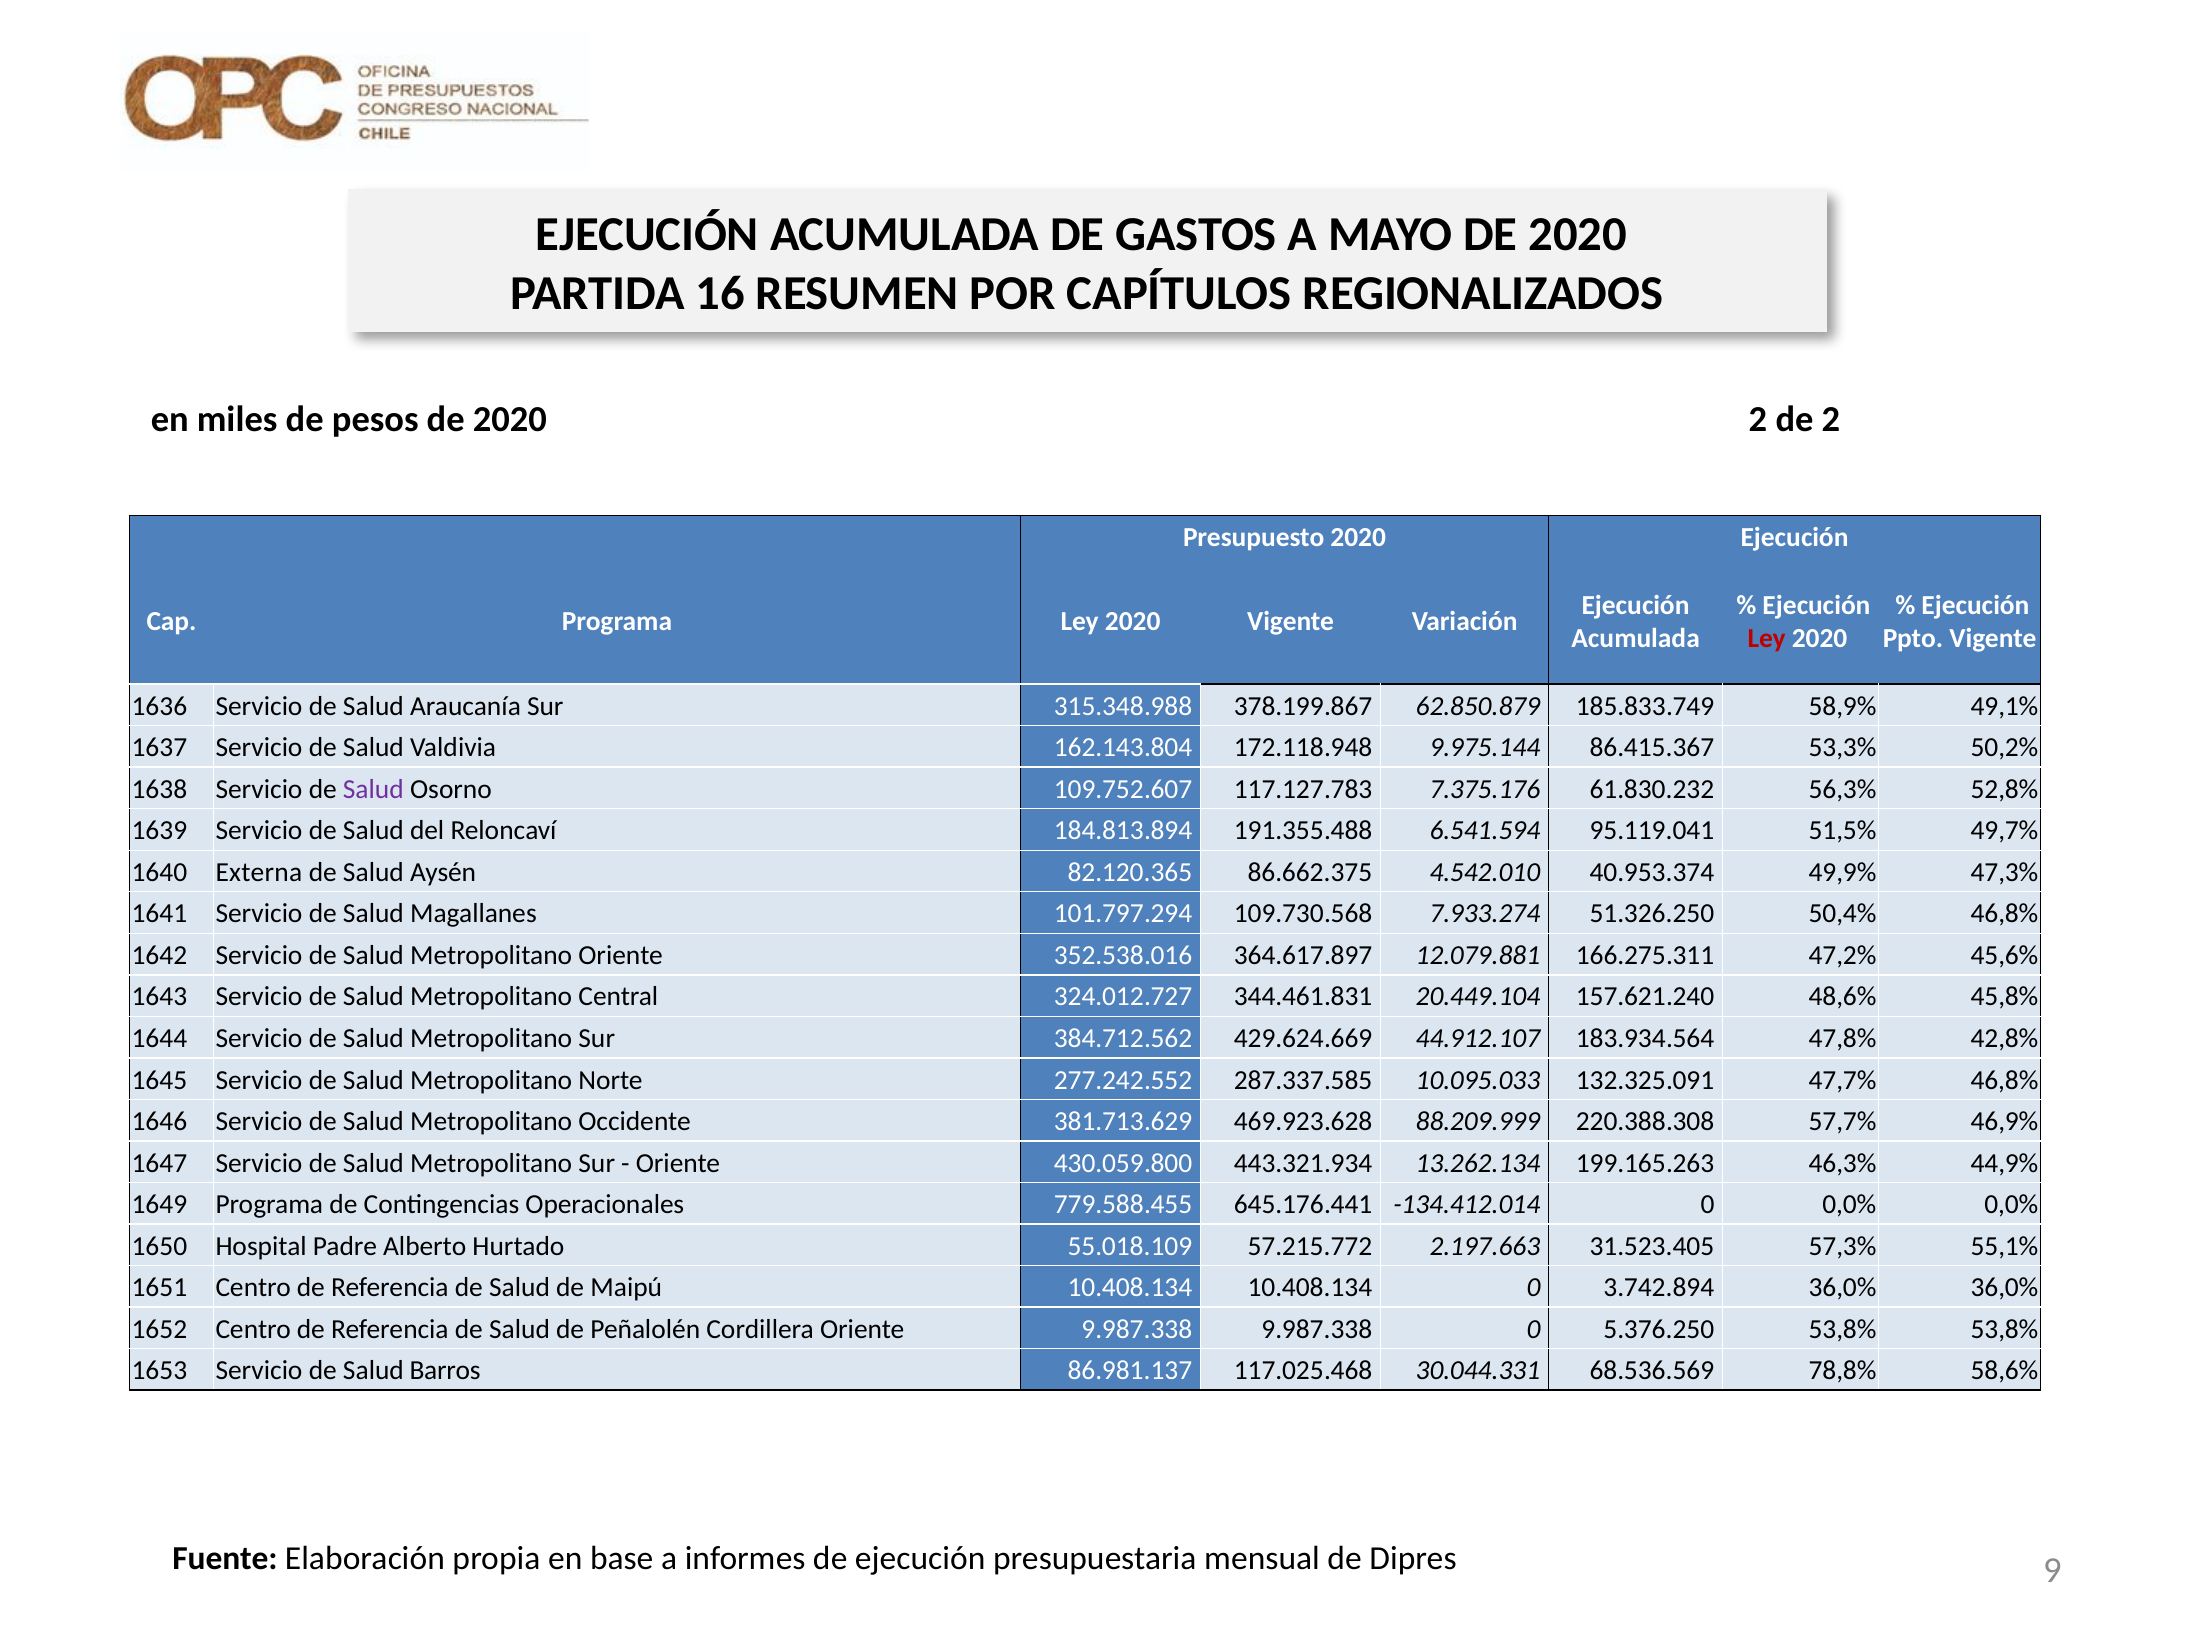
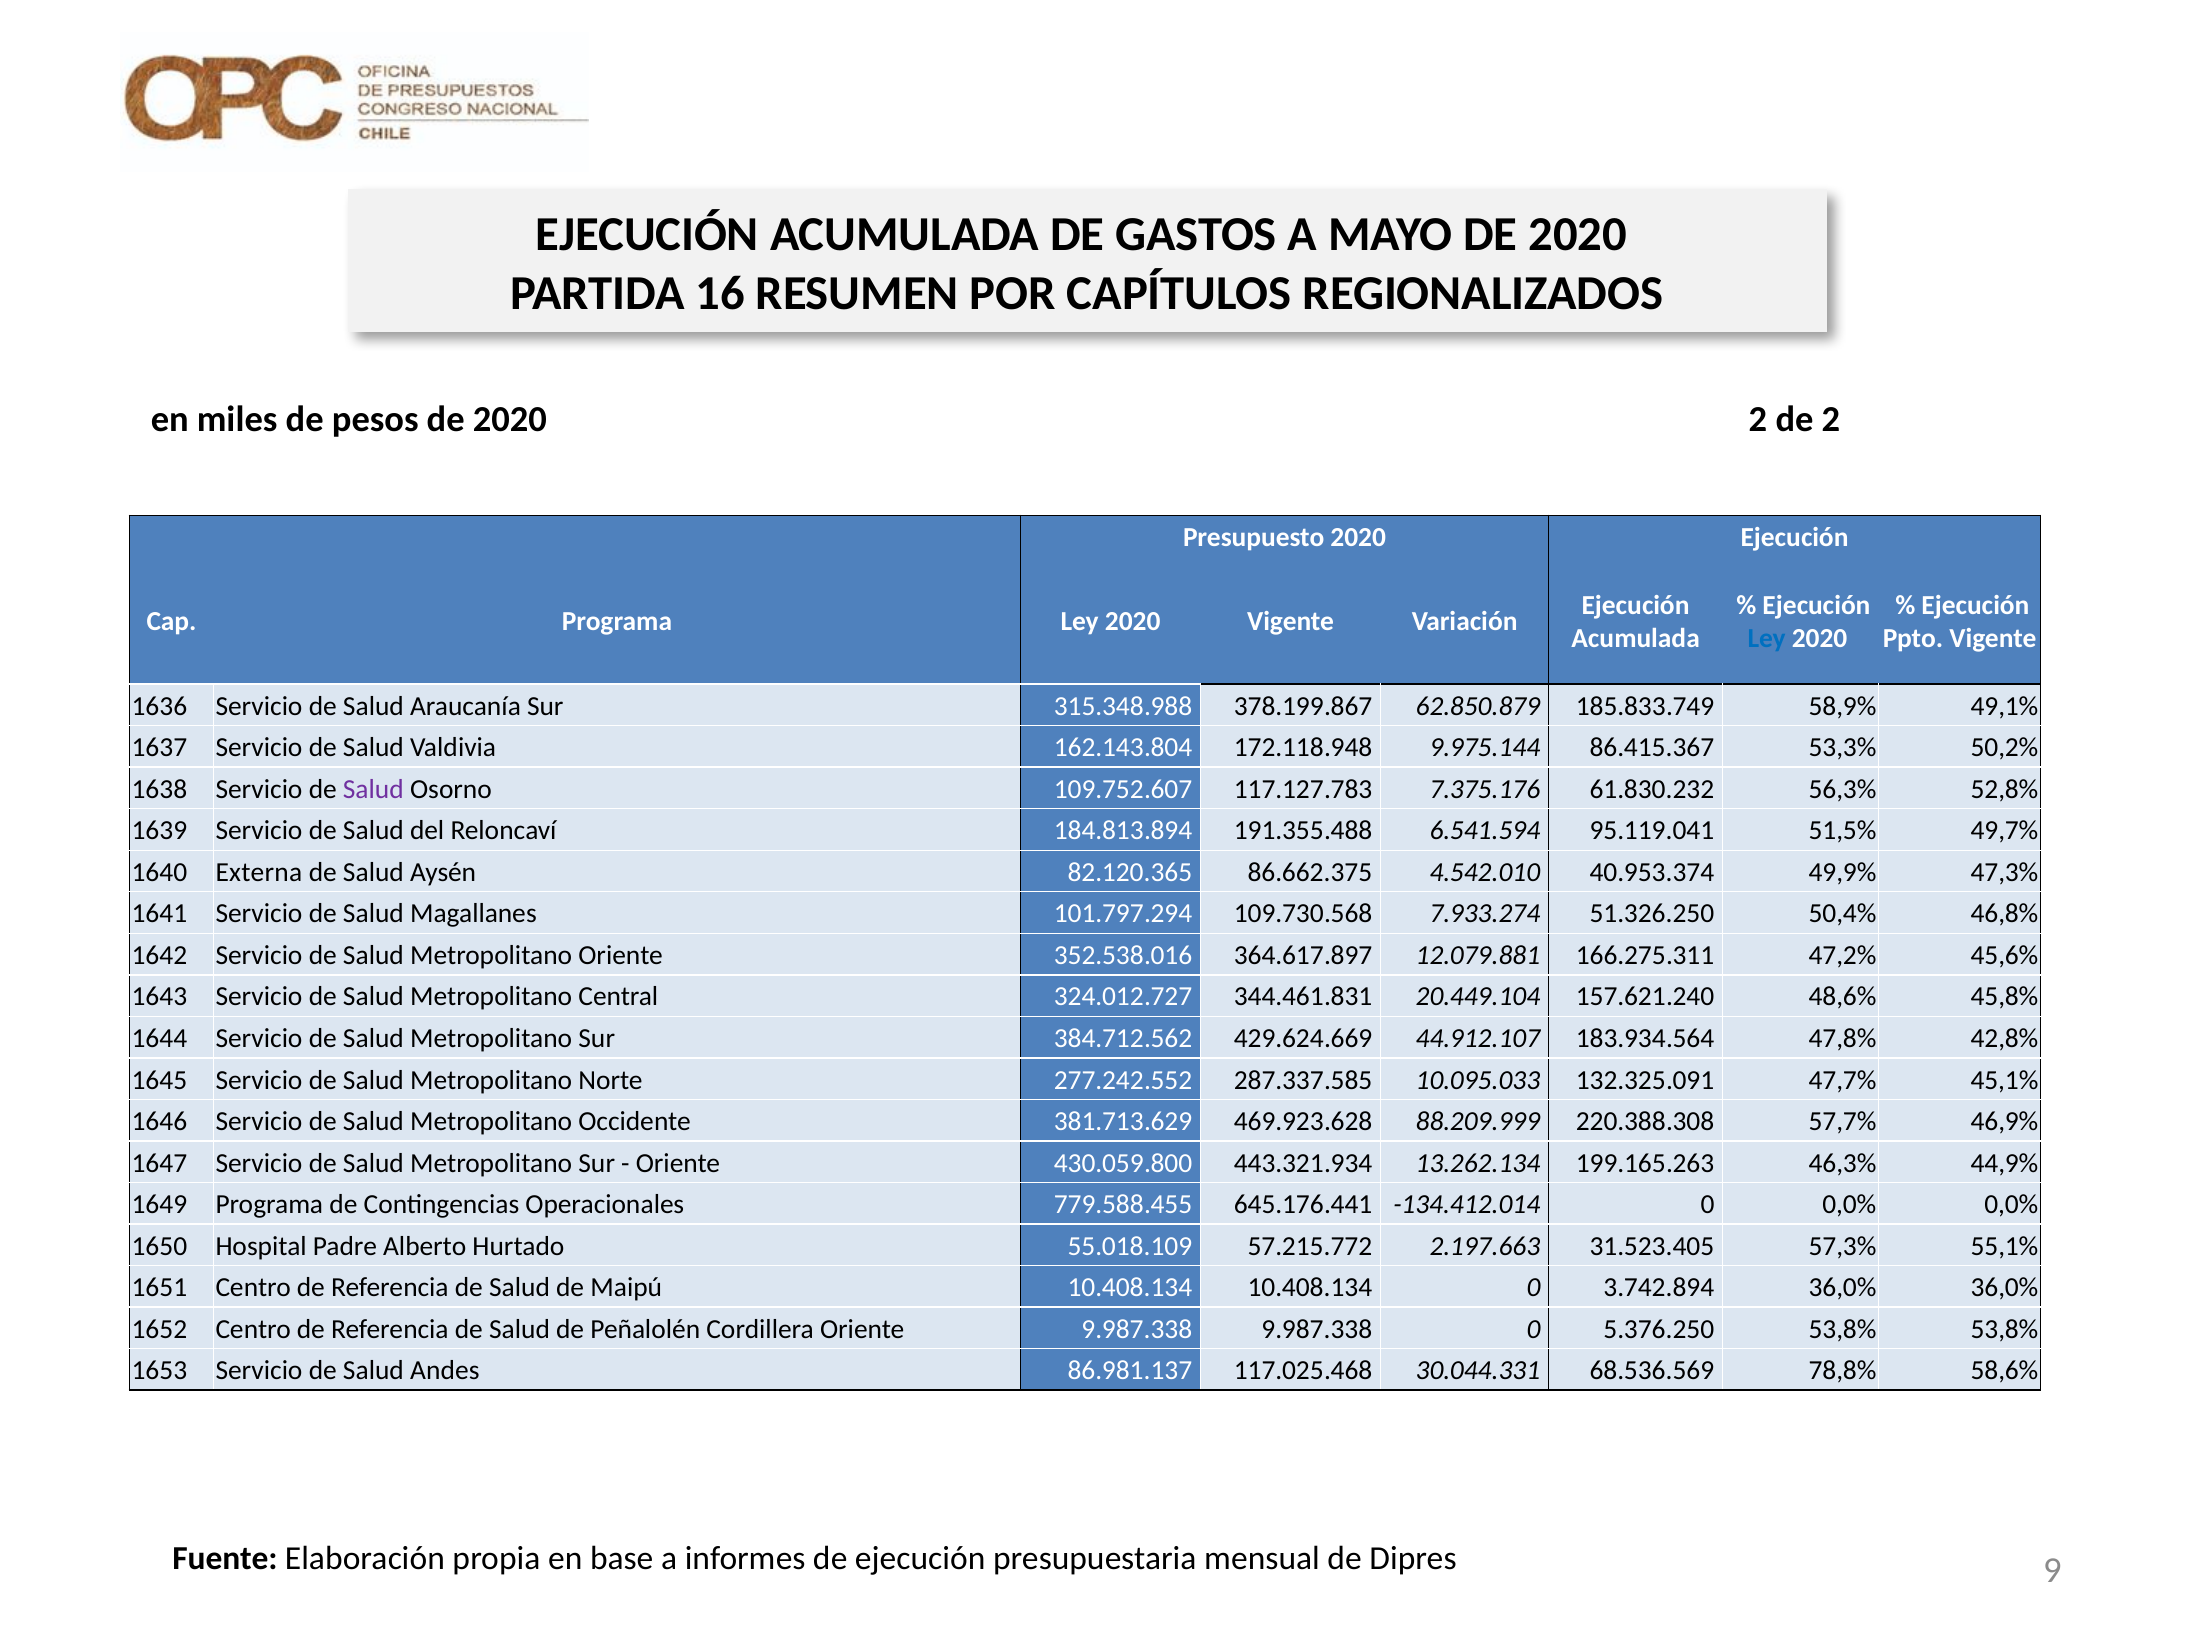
Ley colour: red -> blue (1767, 638)
47,7% 46,8%: 46,8% -> 45,1% (2004, 1080)
Barros: Barros -> Andes (445, 1371)
